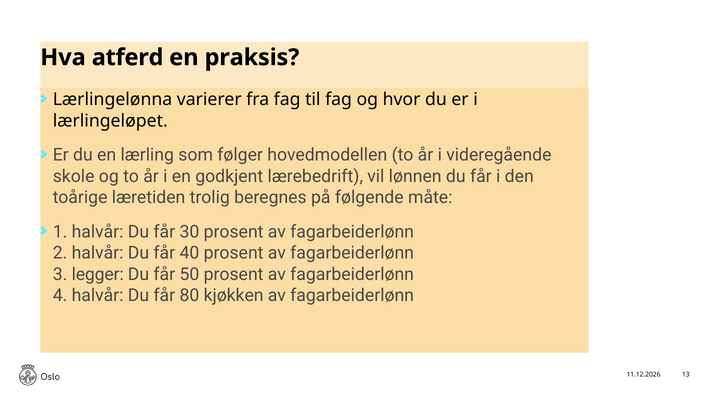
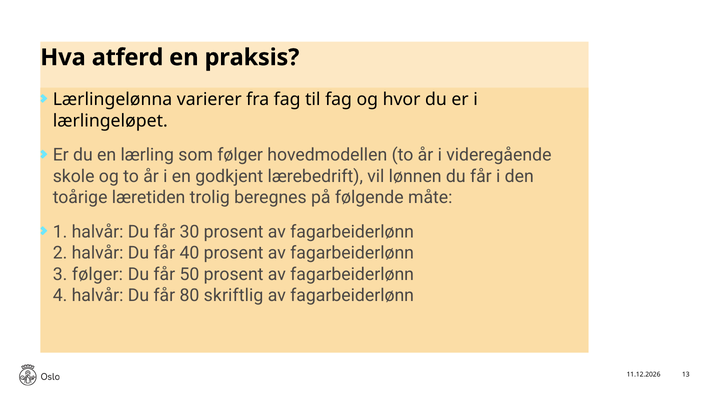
3 legger: legger -> følger (97, 274)
kjøkken: kjøkken -> skriftlig (234, 296)
